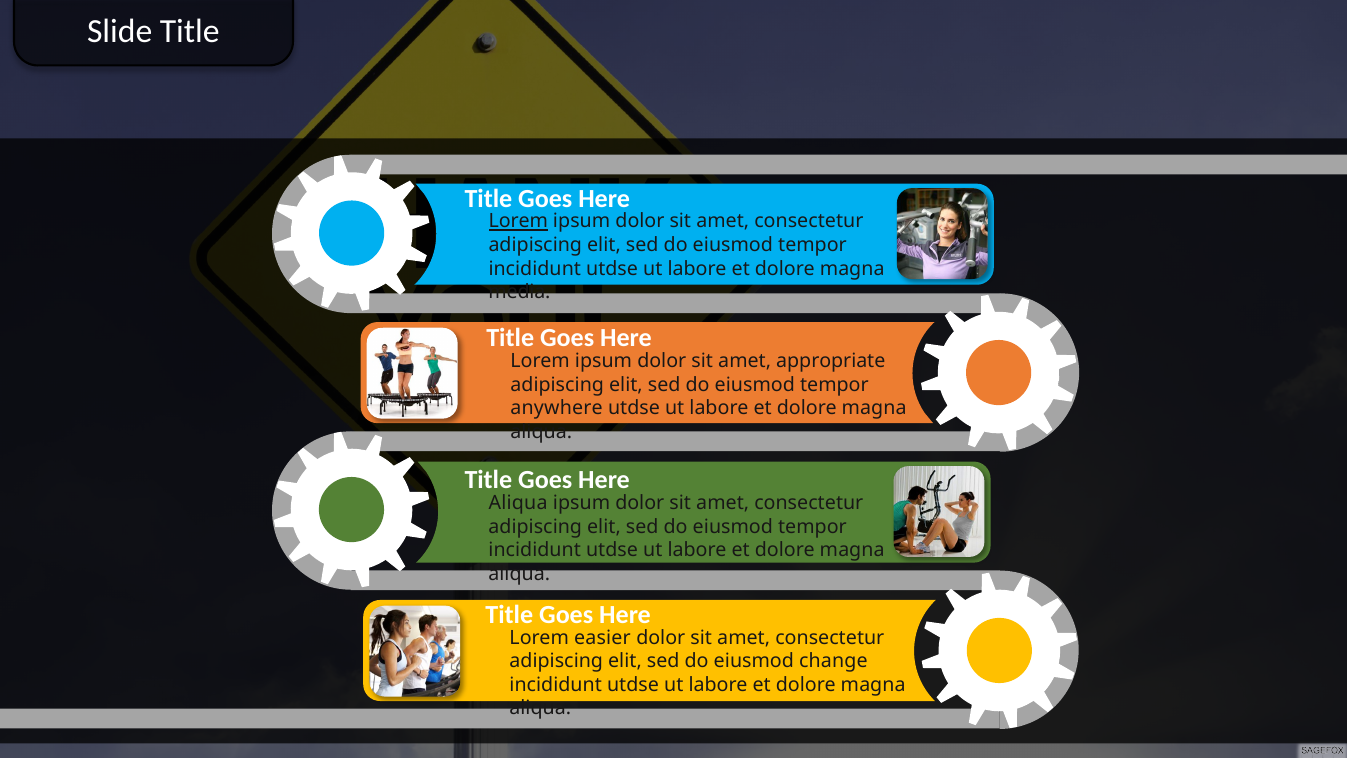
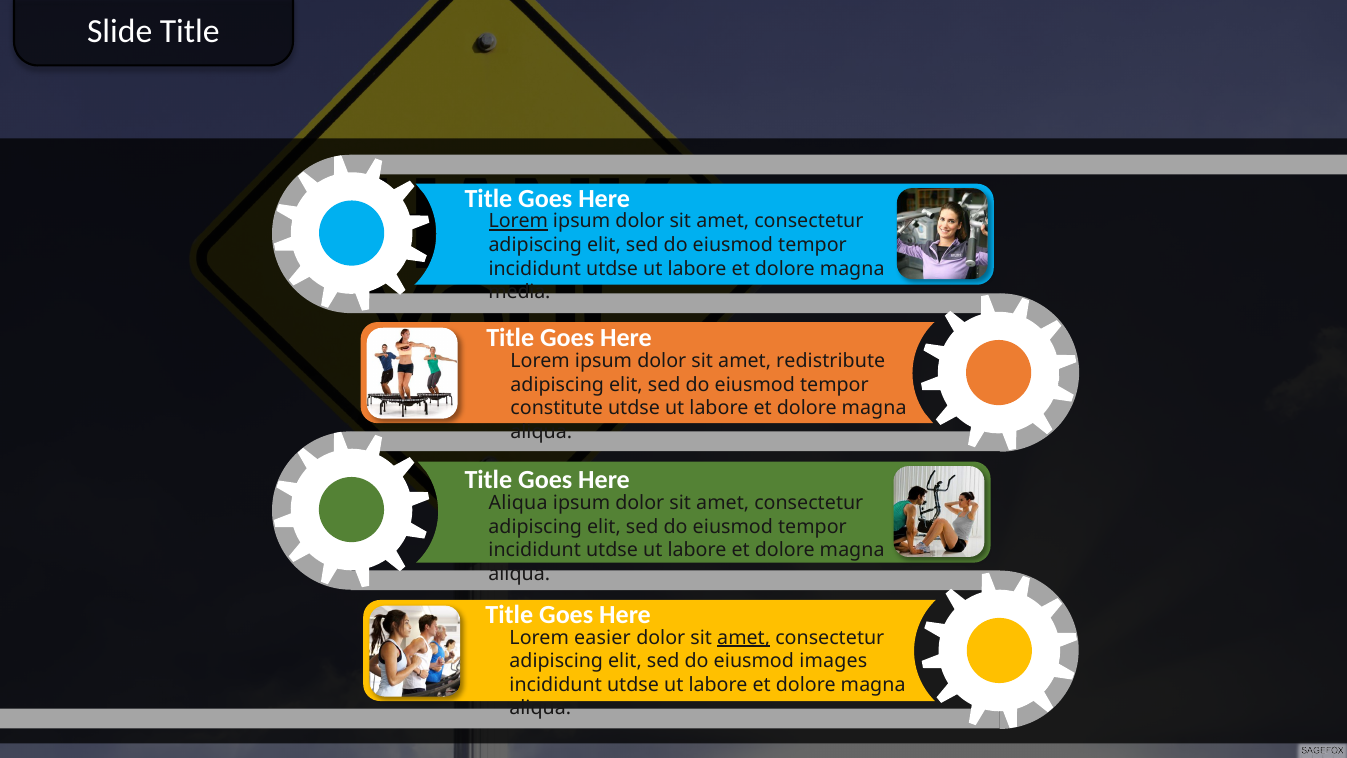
appropriate: appropriate -> redistribute (831, 361)
anywhere: anywhere -> constitute (557, 408)
amet underline: none -> present (744, 637)
change: change -> images (833, 661)
